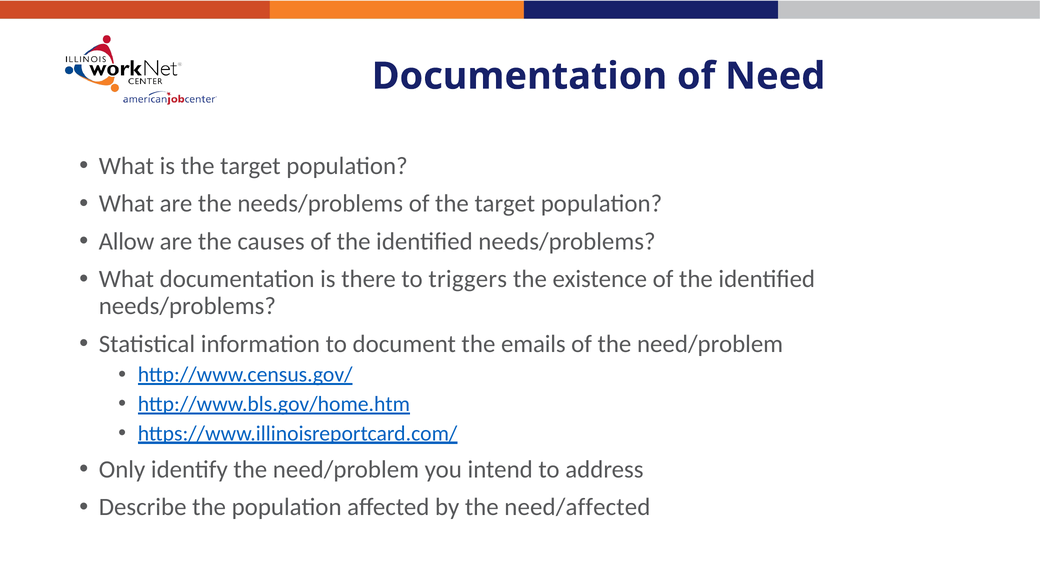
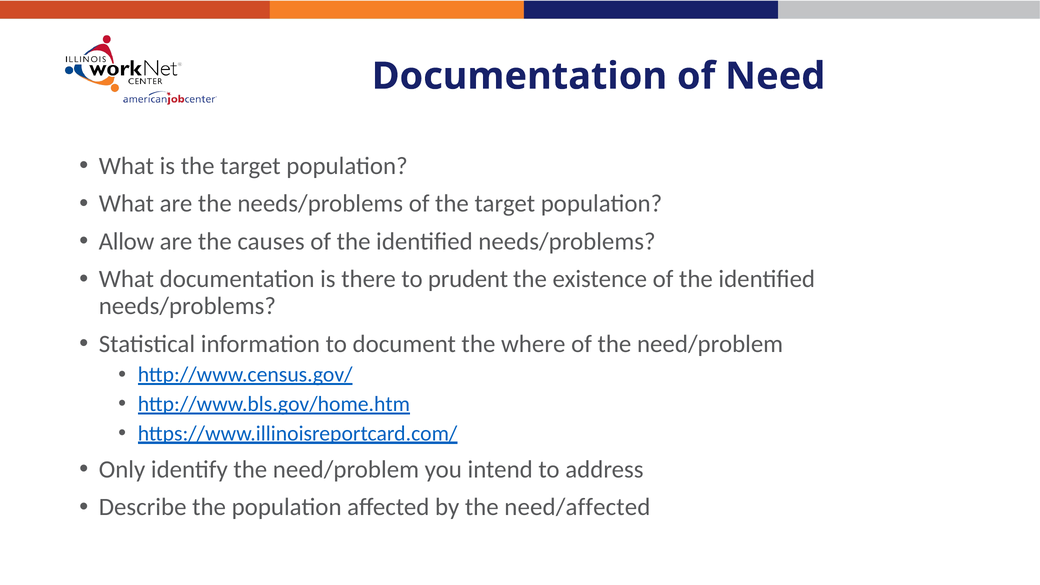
triggers: triggers -> prudent (468, 279)
emails: emails -> where (533, 344)
